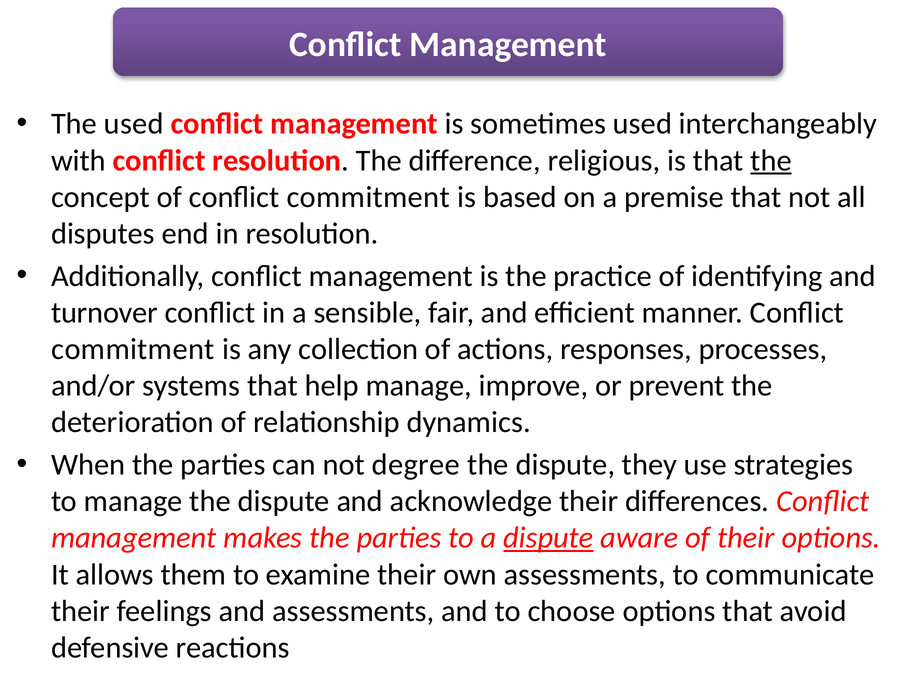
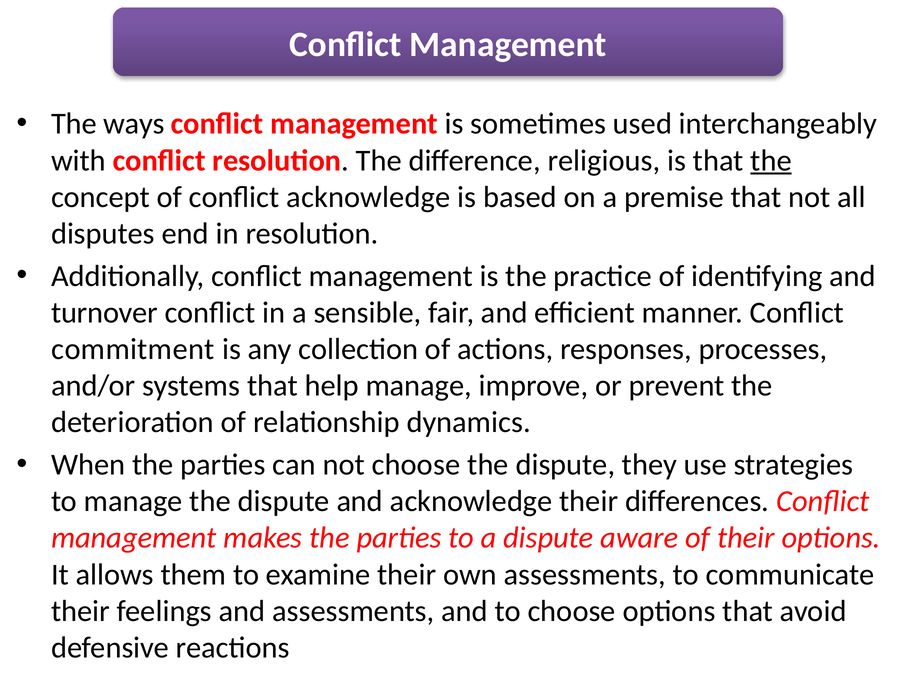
The used: used -> ways (134, 124)
of conflict commitment: commitment -> acknowledge (368, 197)
not degree: degree -> choose (416, 465)
dispute underline: present -> none (548, 538)
